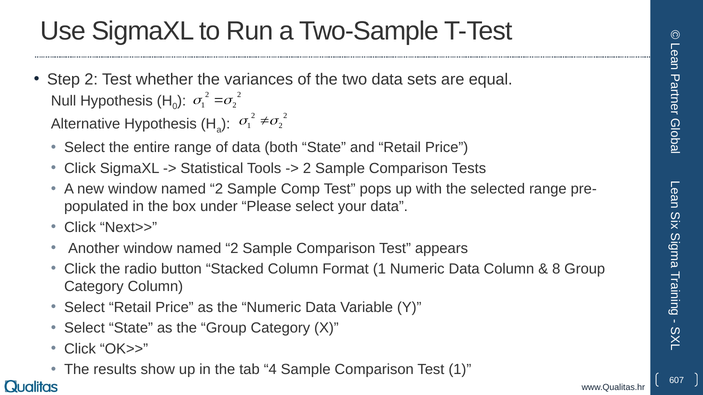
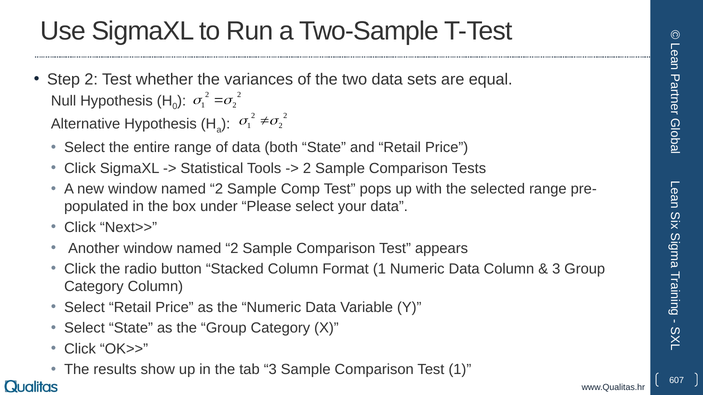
8: 8 -> 3 (556, 269)
tab 4: 4 -> 3 (270, 370)
